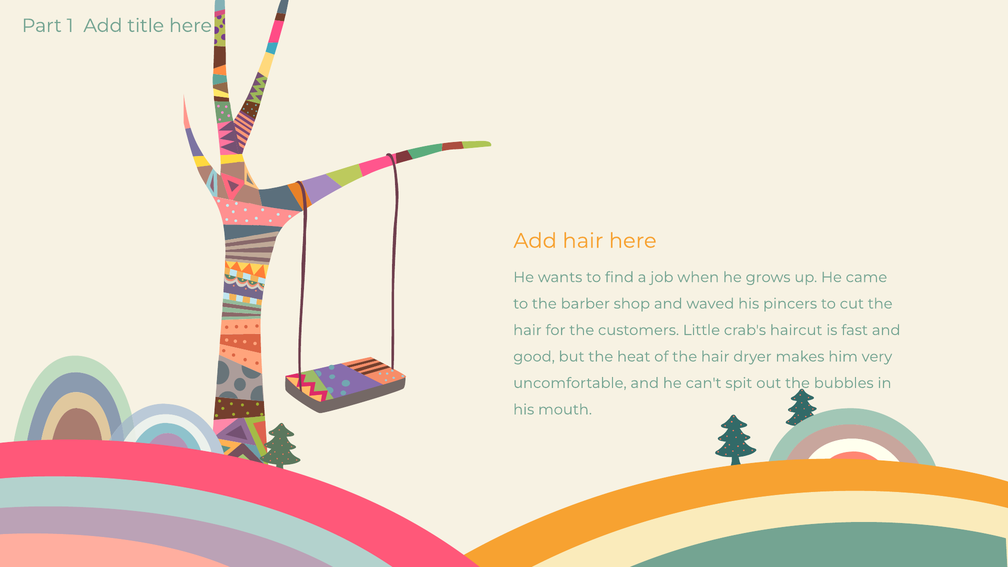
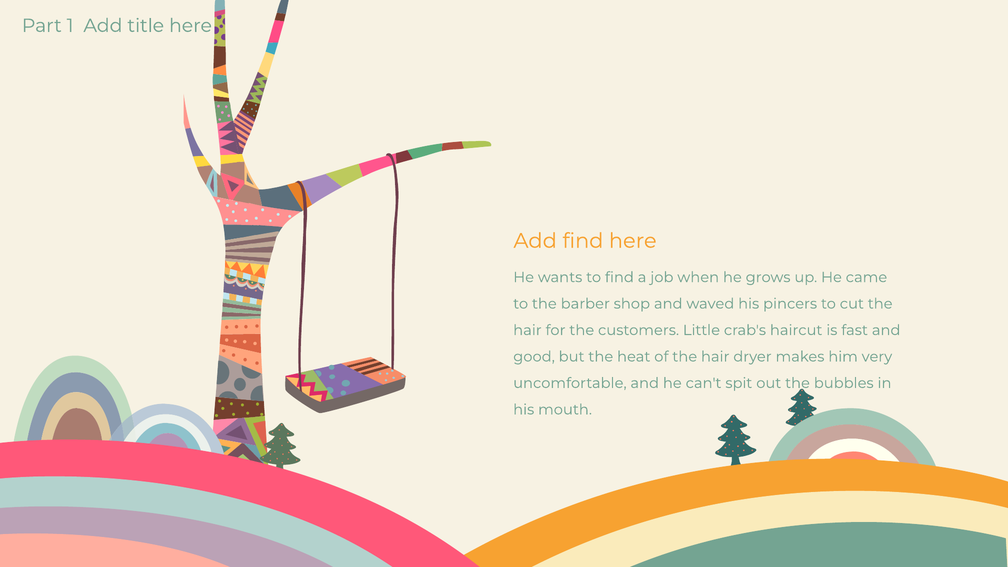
Add hair: hair -> find (583, 241)
